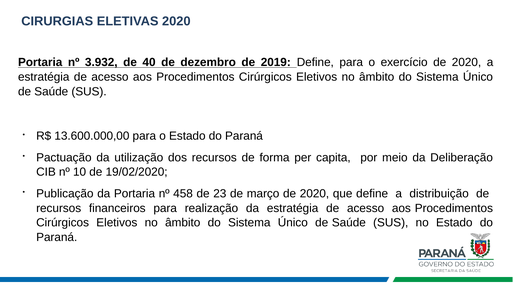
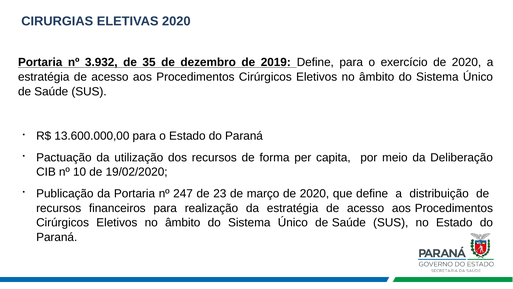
40: 40 -> 35 (149, 62)
458: 458 -> 247 (183, 193)
